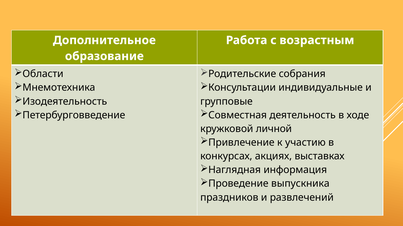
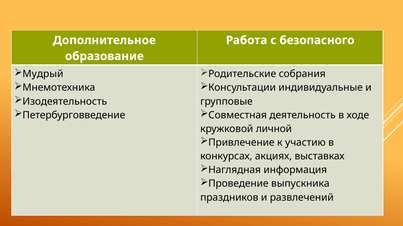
возрастным: возрастным -> безопасного (317, 40)
Области: Области -> Мудрый (43, 74)
